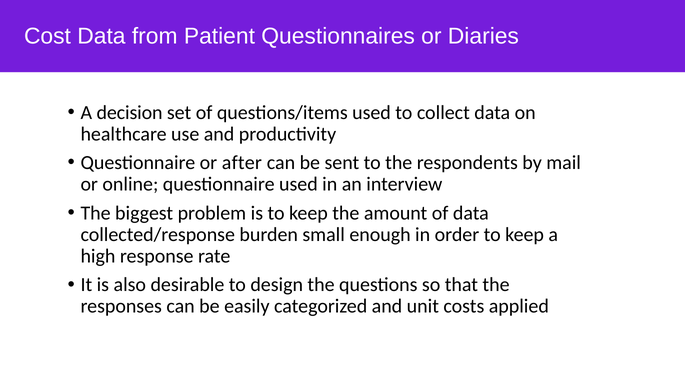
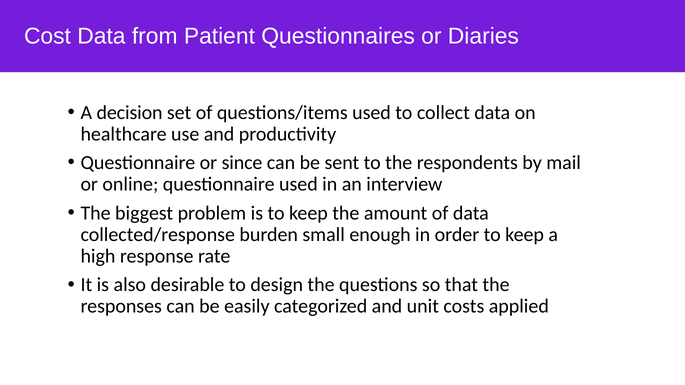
after: after -> since (242, 163)
